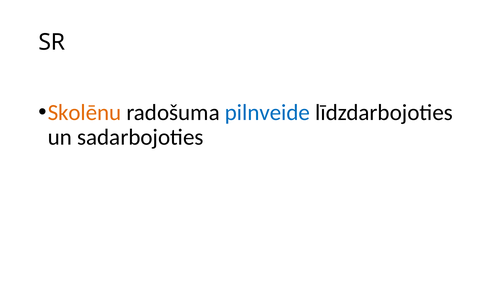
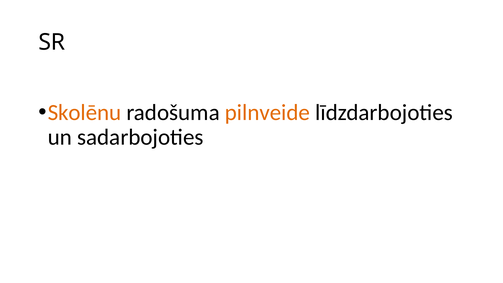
pilnveide colour: blue -> orange (267, 112)
